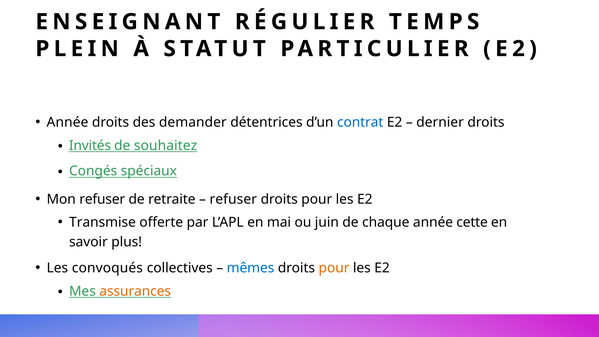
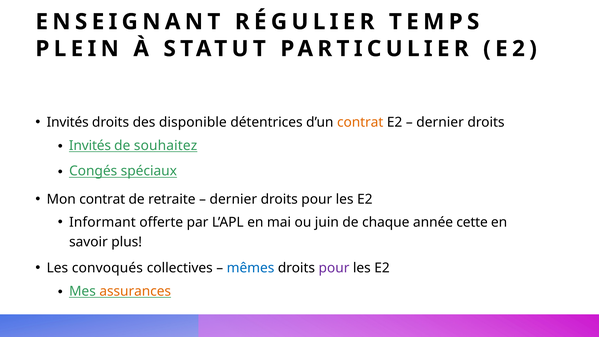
Année: Année -> Invités (68, 122)
demander: demander -> disponible (193, 122)
contrat colour: blue -> orange (360, 122)
Mon refuser: refuser -> contrat (102, 199)
refuser: refuser -> dernier (233, 199)
Transmise: Transmise -> Informant (102, 222)
pour colour: orange -> purple (334, 268)
